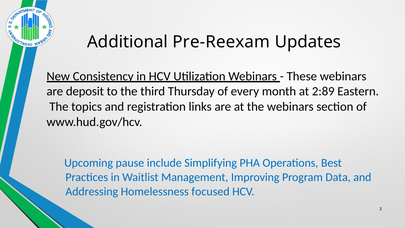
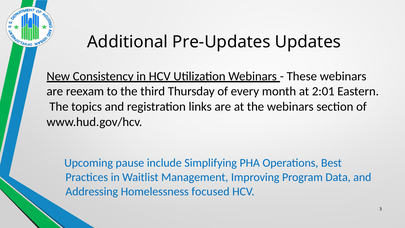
Pre-Reexam: Pre-Reexam -> Pre-Updates (221, 42)
deposit: deposit -> reexam (85, 91)
2:89: 2:89 -> 2:01 (323, 91)
